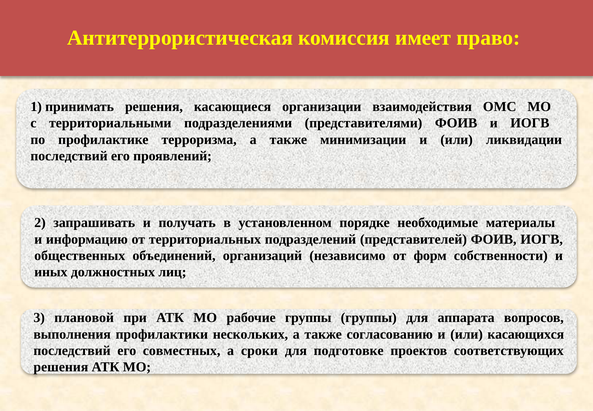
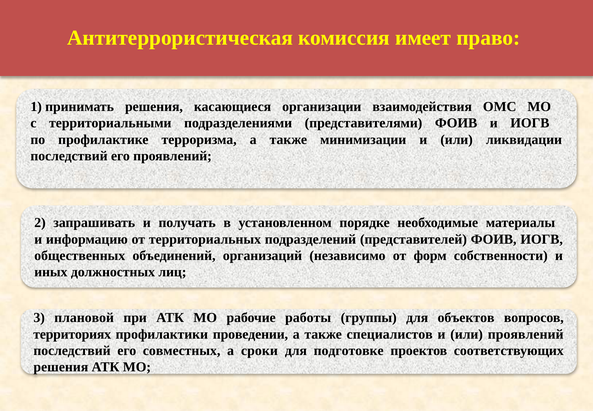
рабочие группы: группы -> работы (308, 317)
аппарата: аппарата -> объектов (466, 317)
выполнения: выполнения -> территориях (72, 334)
нескольких: нескольких -> проведении (250, 334)
согласованию: согласованию -> специалистов (390, 334)
или касающихся: касающихся -> проявлений (526, 334)
